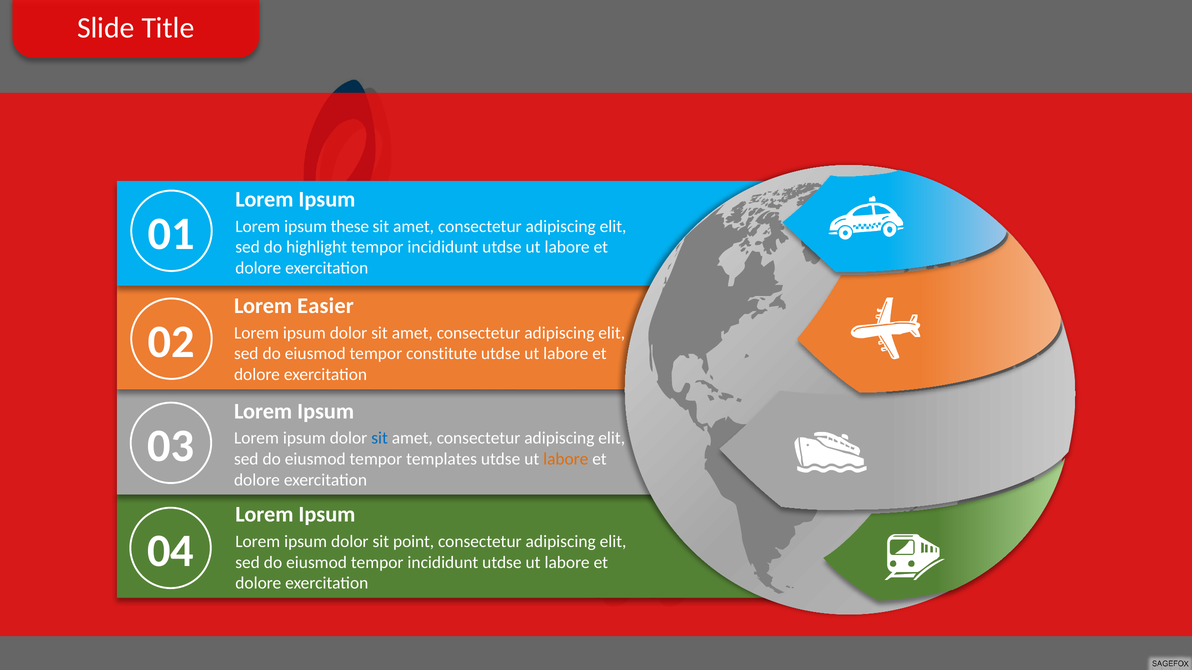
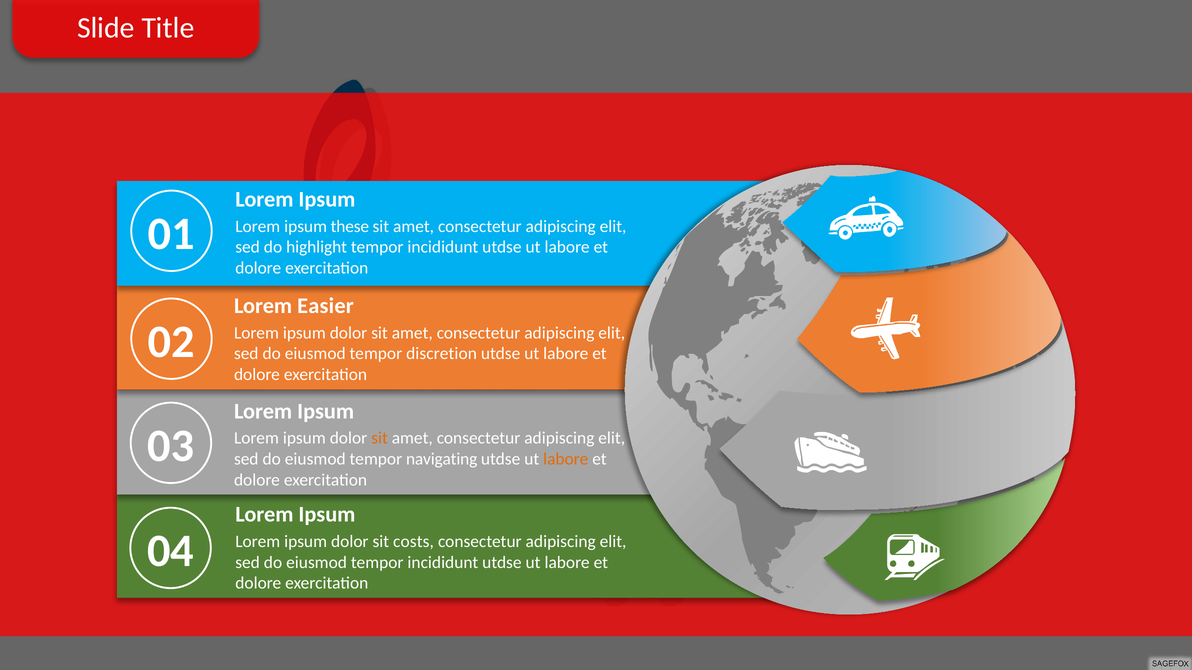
constitute: constitute -> discretion (442, 354)
sit colour: blue -> orange (380, 439)
templates: templates -> navigating (442, 459)
point: point -> costs (414, 542)
